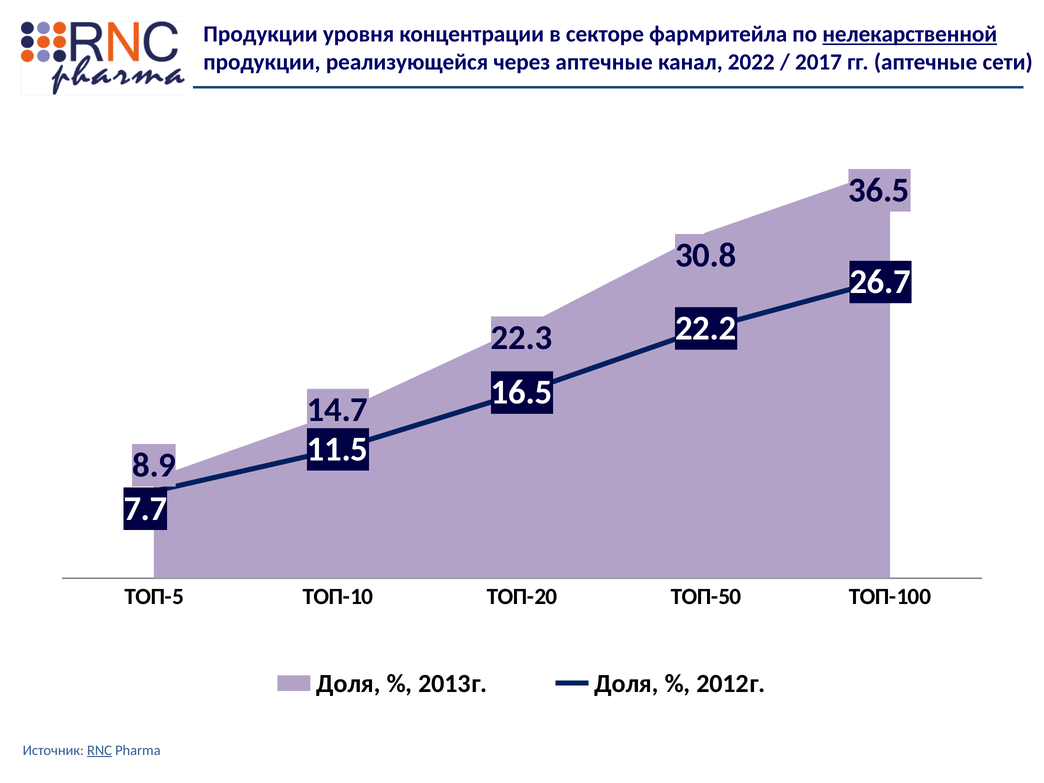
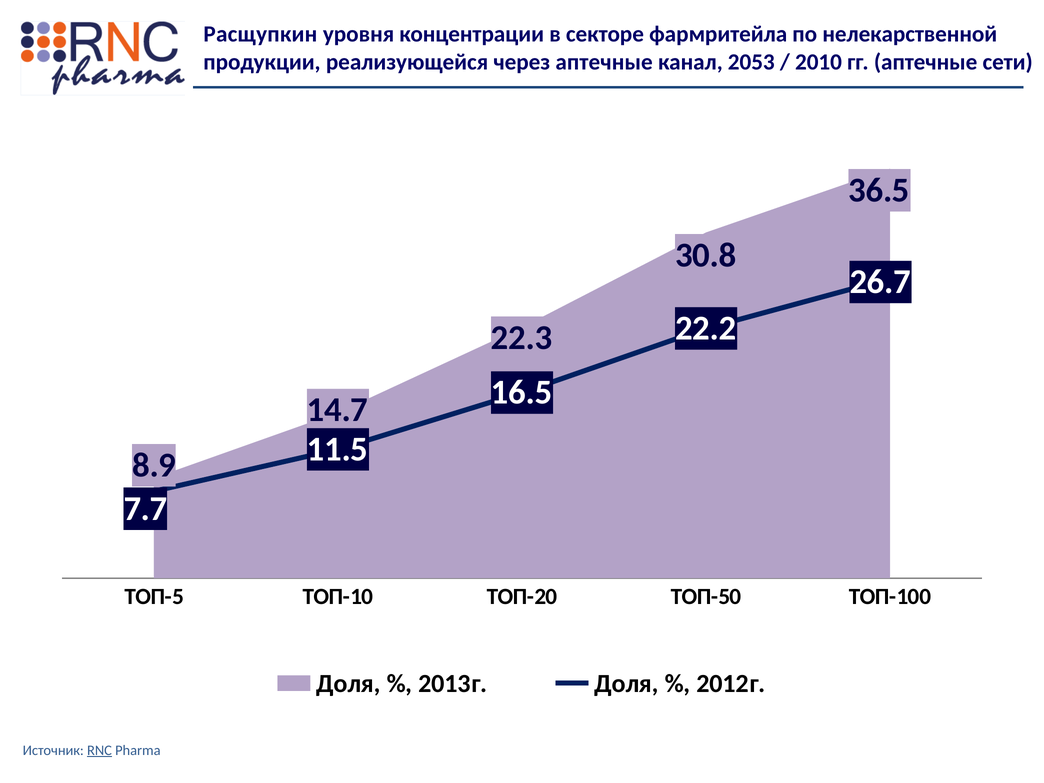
Продукции: Продукции -> Расщупкин (260, 34)
нелекарственной underline: present -> none (910, 34)
2022: 2022 -> 2053 (751, 62)
2017: 2017 -> 2010 (819, 62)
